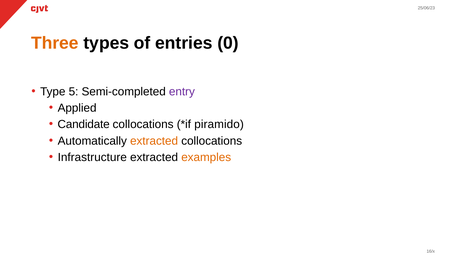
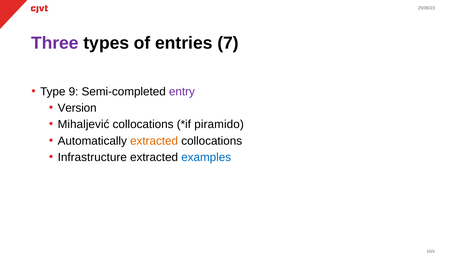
Three colour: orange -> purple (55, 43)
0: 0 -> 7 (228, 43)
5: 5 -> 9 (74, 92)
Applied: Applied -> Version (77, 108)
Candidate: Candidate -> Mihaljević (84, 124)
examples colour: orange -> blue (206, 157)
